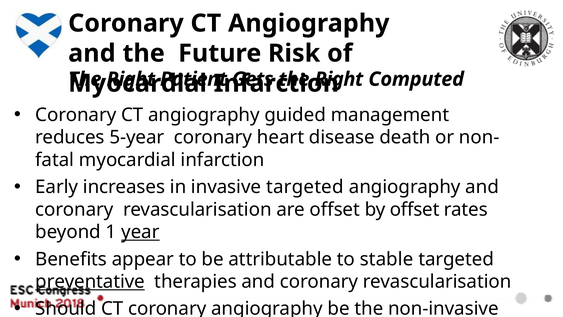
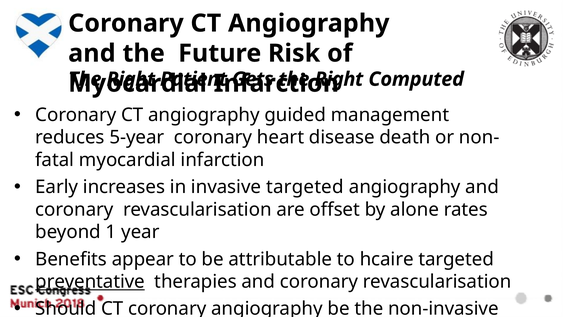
by offset: offset -> alone (415, 209)
year underline: present -> none (140, 232)
stable: stable -> hcaire (387, 259)
